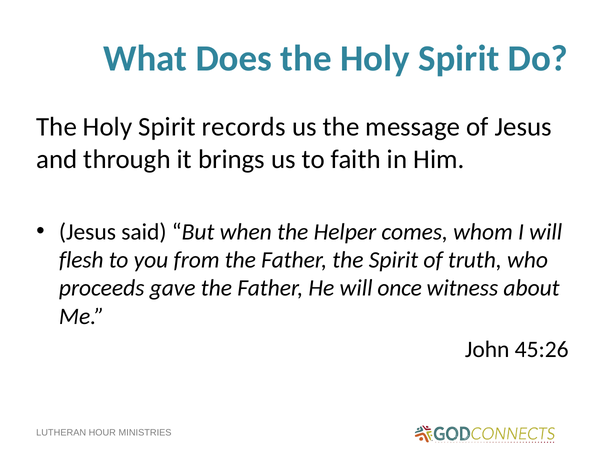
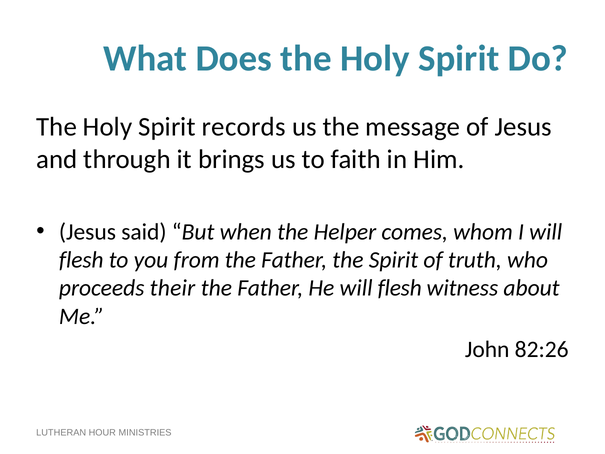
gave: gave -> their (172, 288)
He will once: once -> flesh (400, 288)
45:26: 45:26 -> 82:26 (542, 349)
